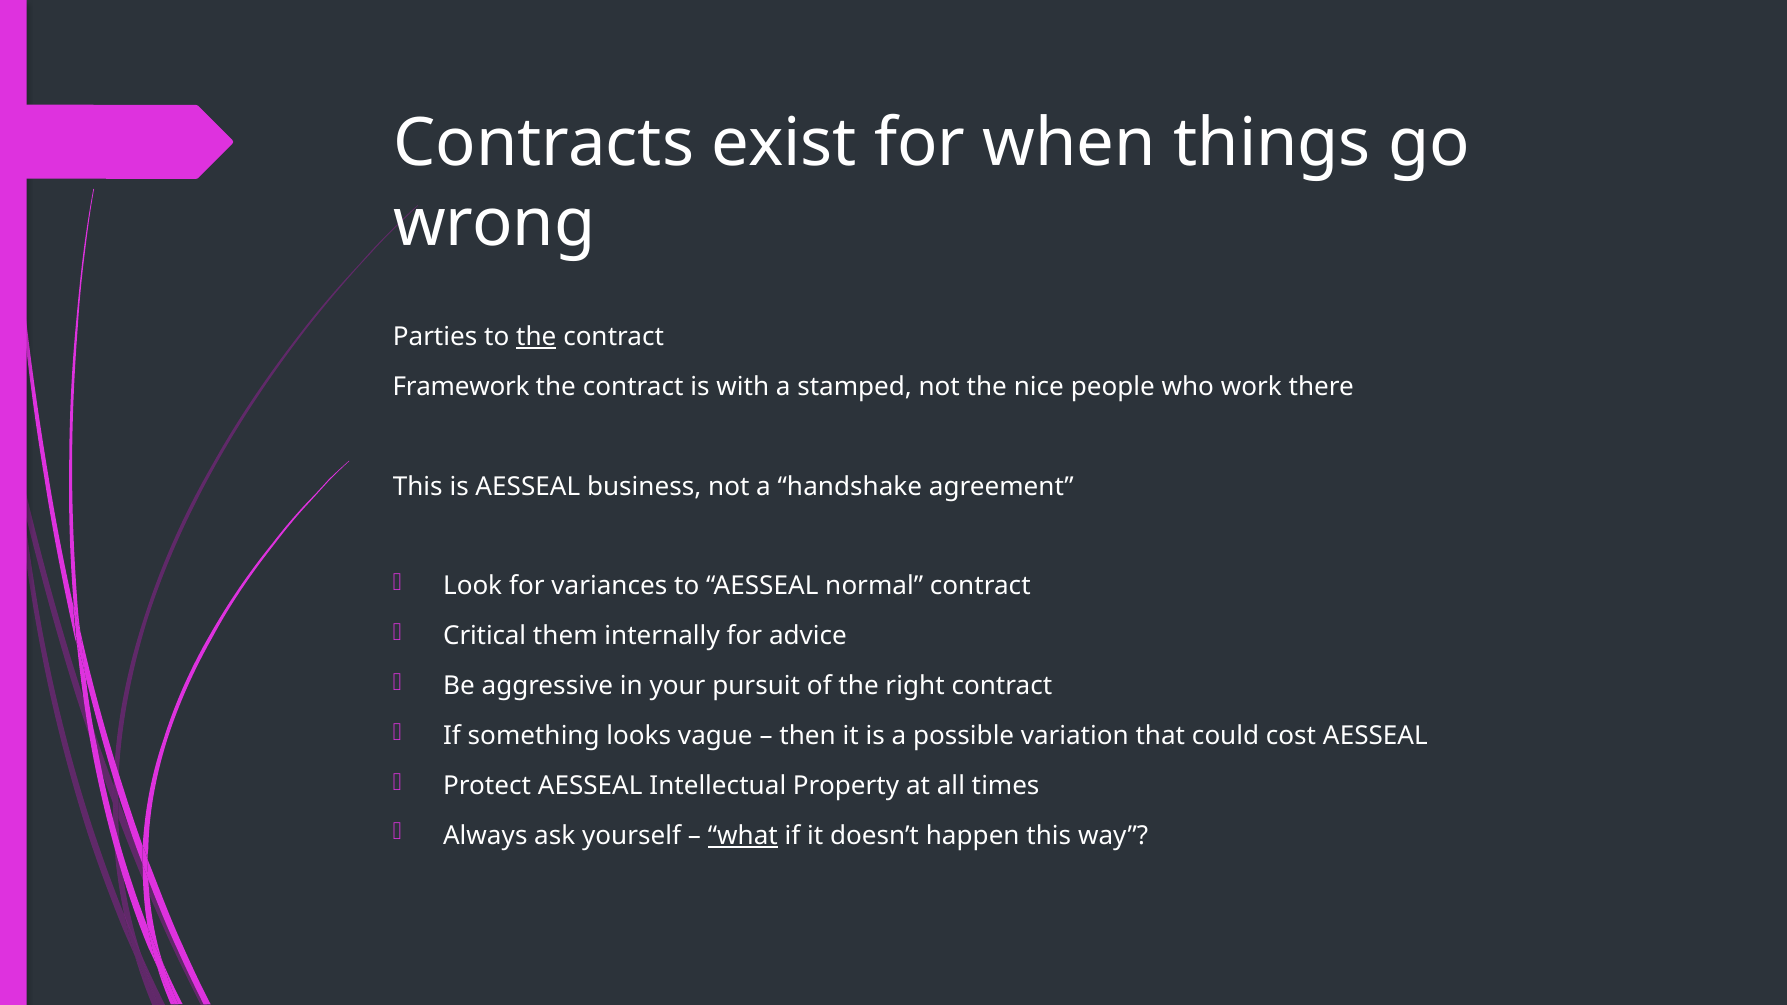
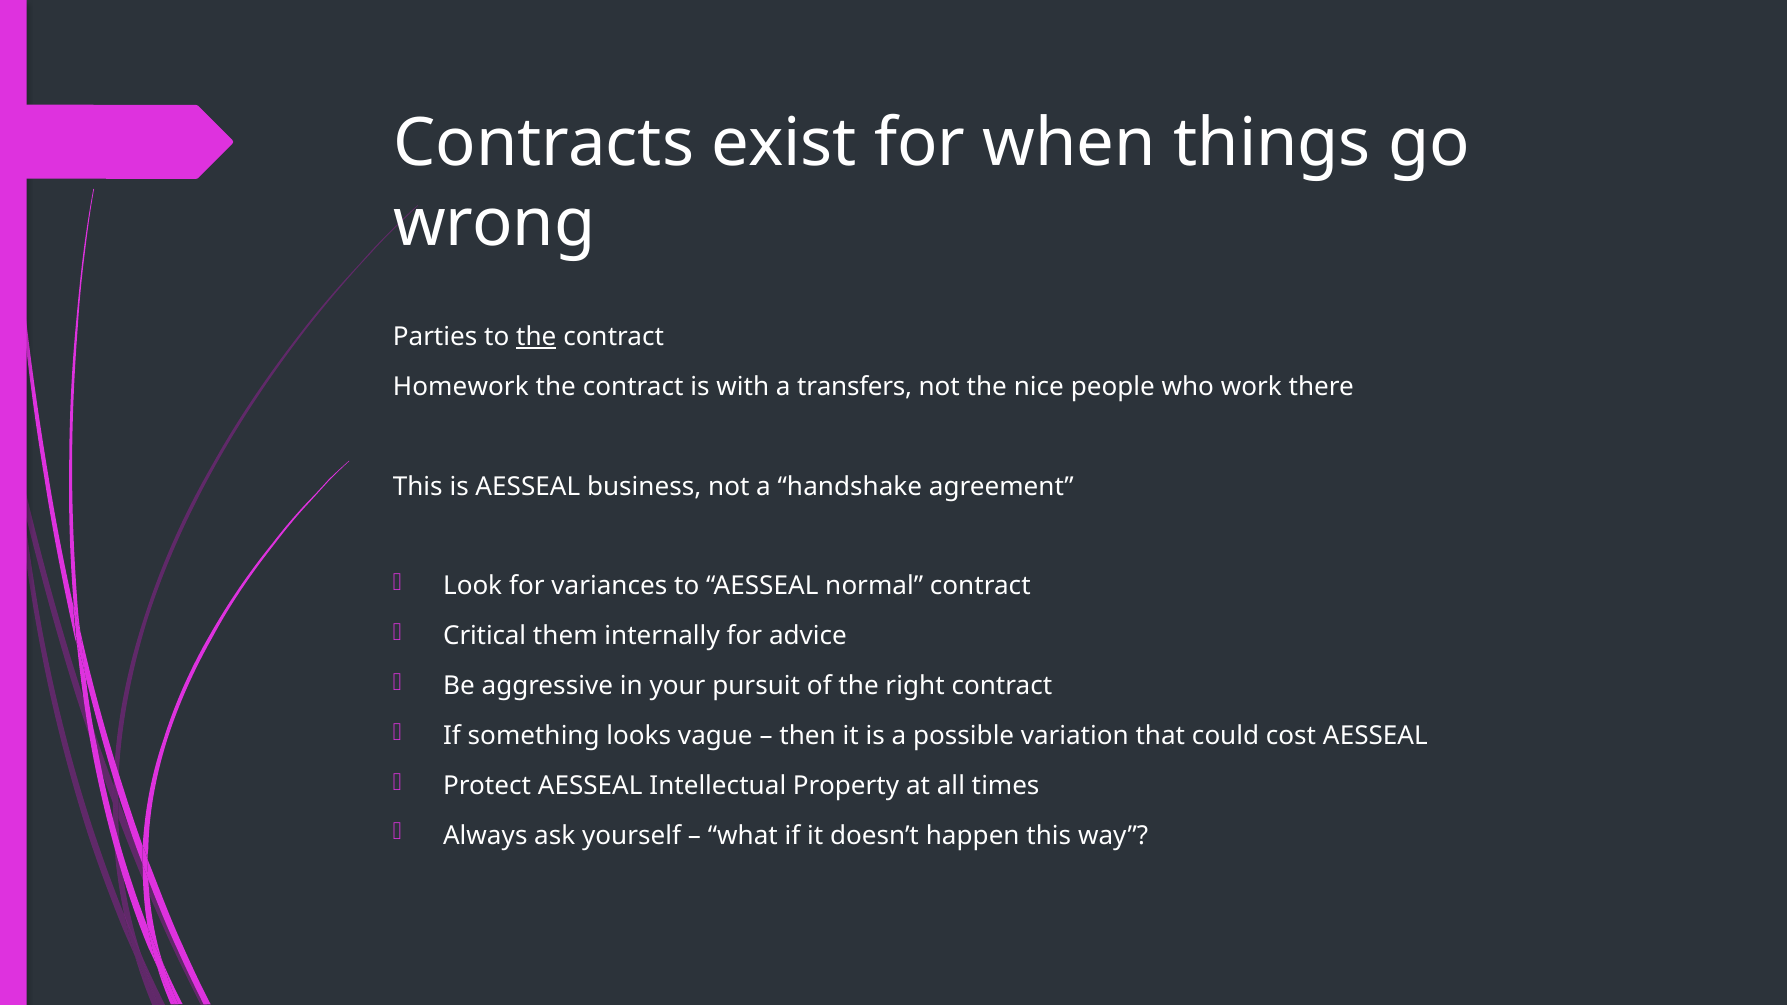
Framework: Framework -> Homework (461, 387)
stamped: stamped -> transfers (855, 387)
what underline: present -> none (743, 836)
